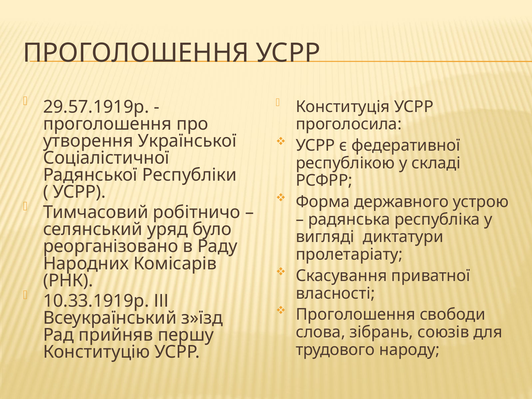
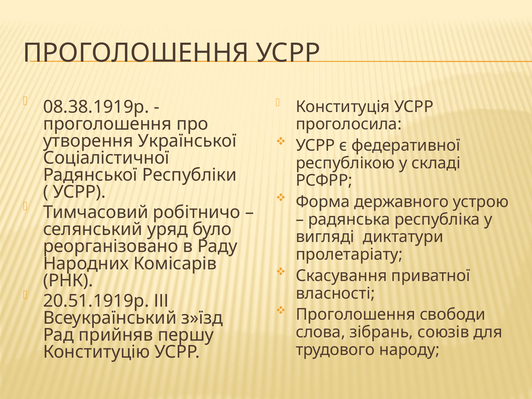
29.57.1919р: 29.57.1919р -> 08.38.1919р (96, 107)
10.33.1919р: 10.33.1919р -> 20.51.1919р (96, 301)
